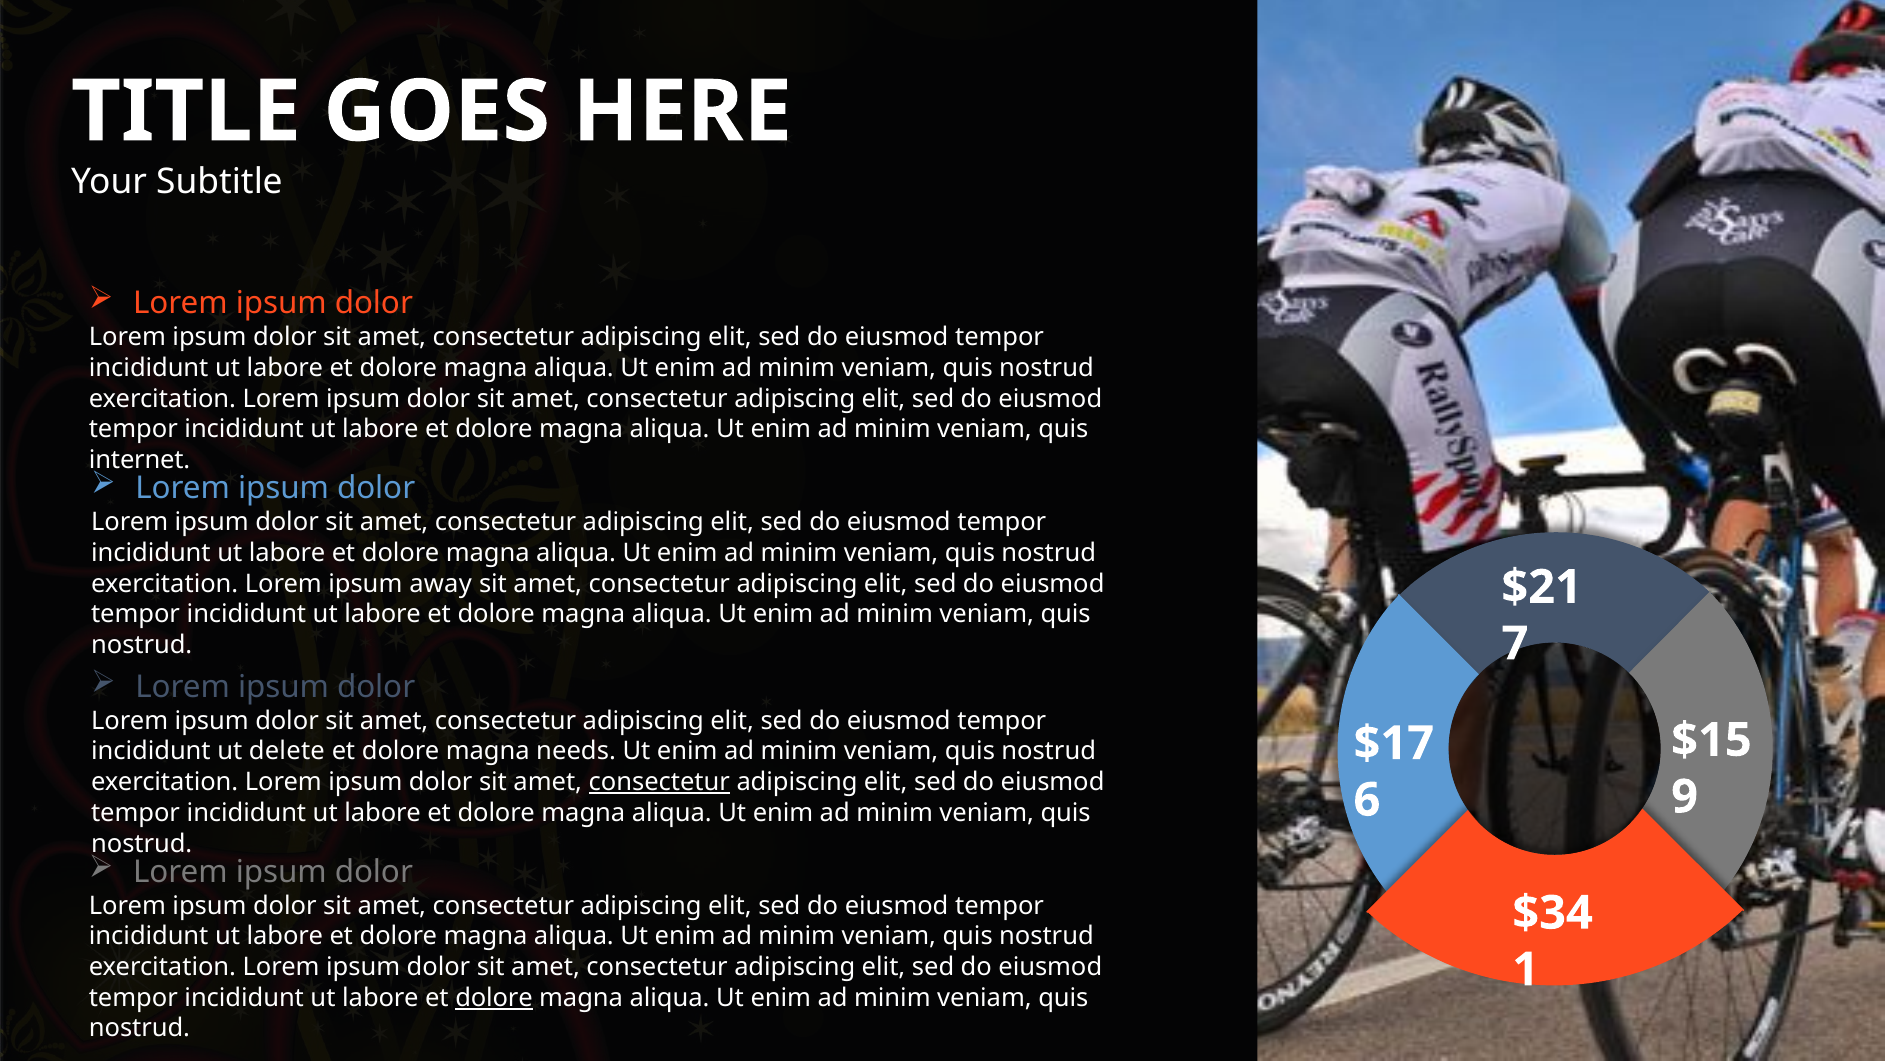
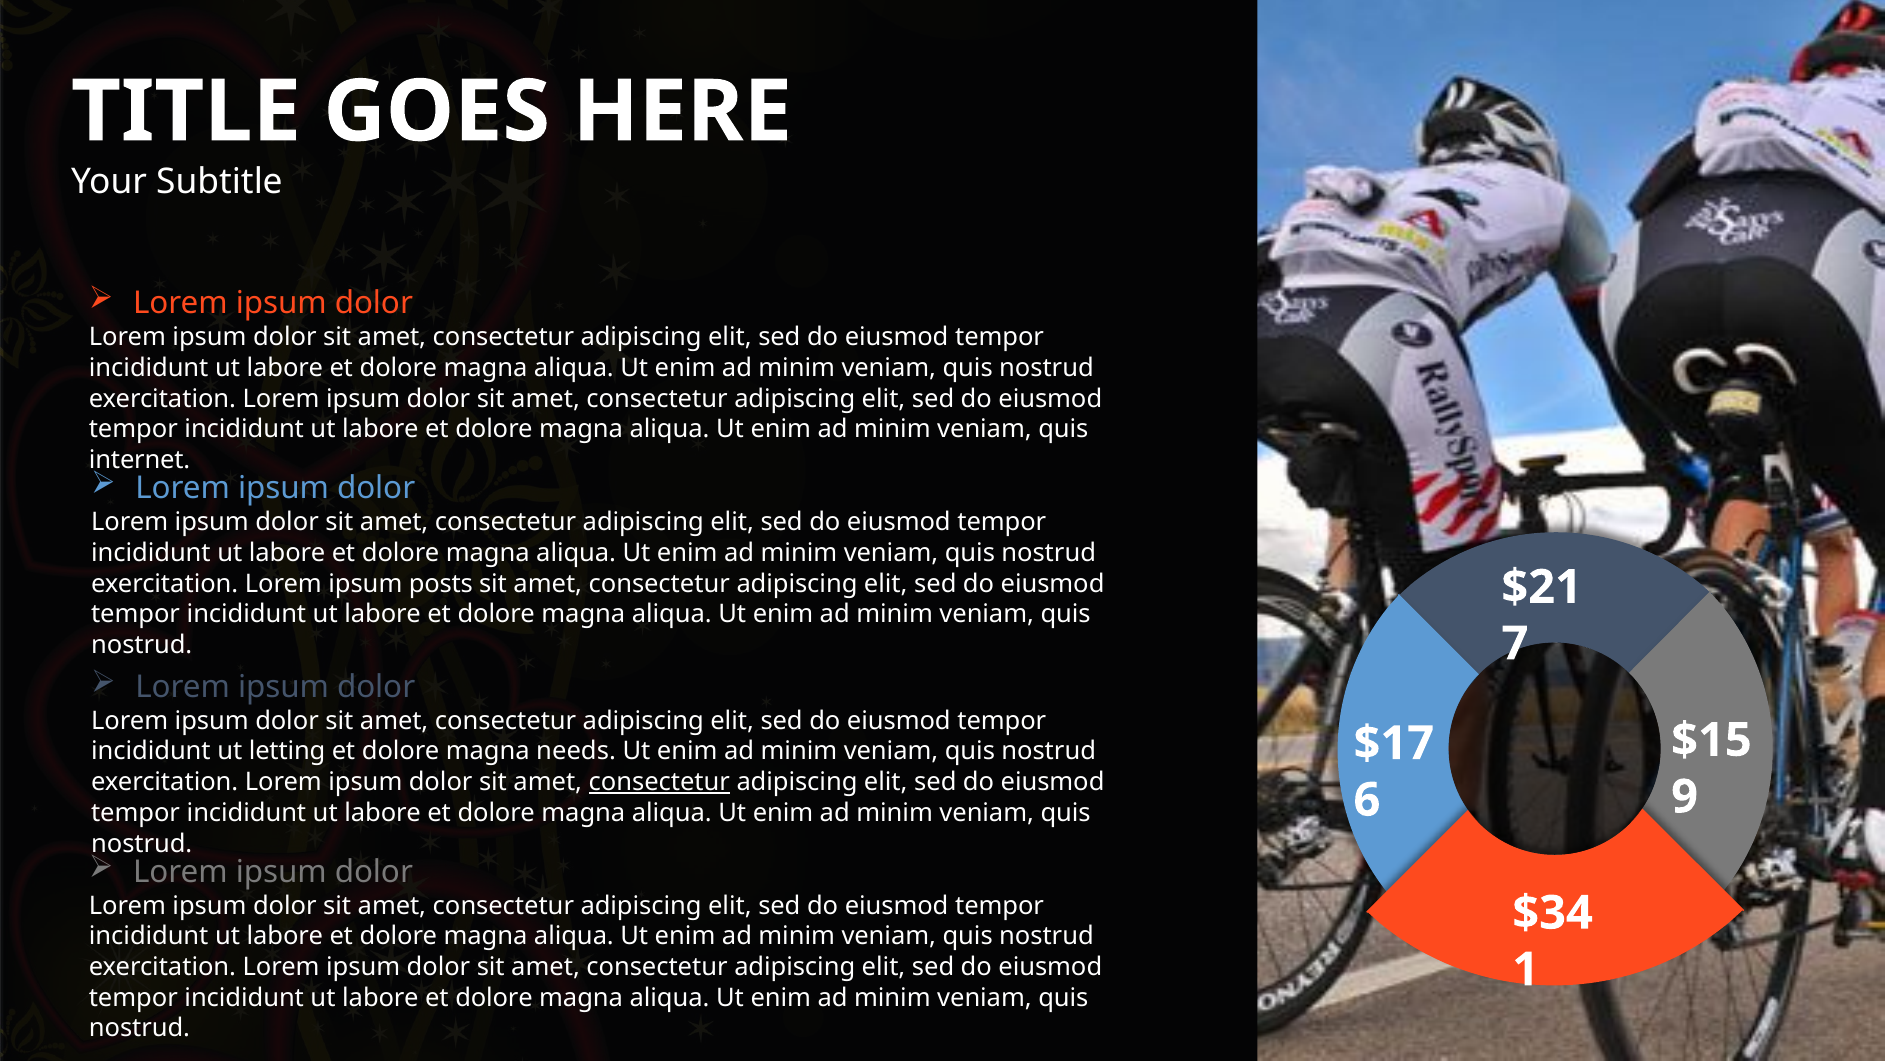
away: away -> posts (441, 583)
delete: delete -> letting (287, 751)
dolore underline: present -> none (494, 997)
